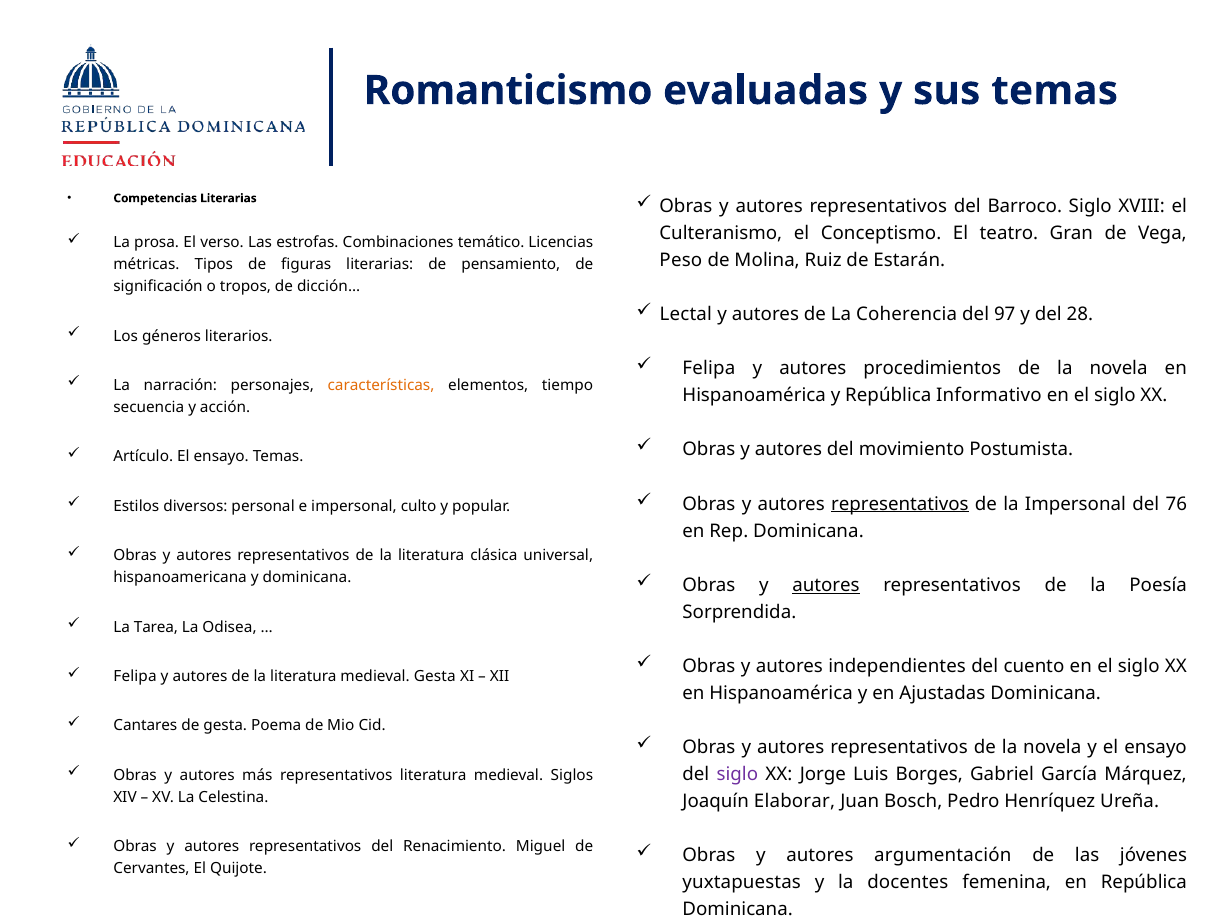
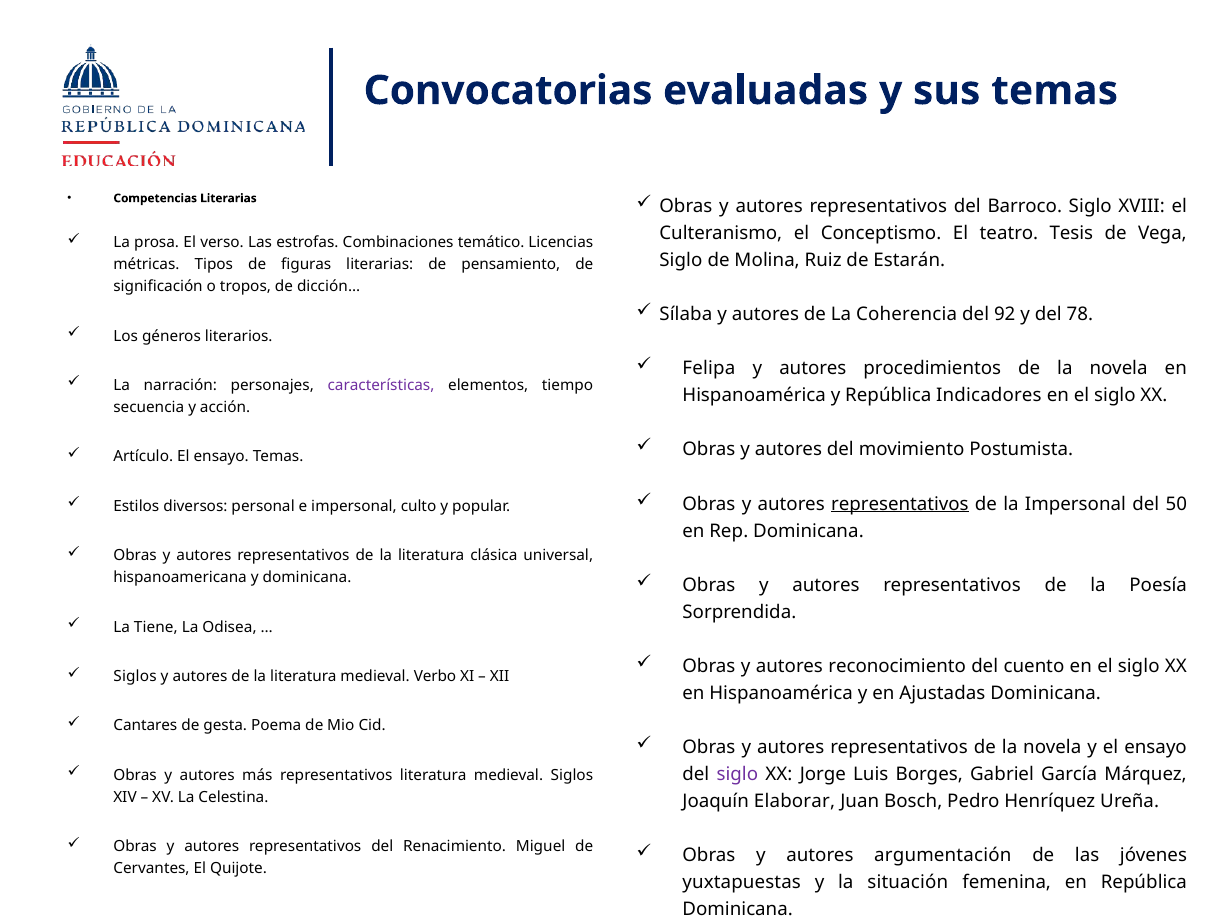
Romanticismo: Romanticismo -> Convocatorias (508, 91)
Gran: Gran -> Tesis (1071, 233)
Peso: Peso -> Siglo (681, 260)
Lectal: Lectal -> Sílaba (686, 314)
97: 97 -> 92 (1005, 314)
28: 28 -> 78 (1080, 314)
características colour: orange -> purple (381, 385)
Informativo: Informativo -> Indicadores (989, 395)
76: 76 -> 50 (1176, 504)
autores underline: present -> none (826, 585)
Tarea: Tarea -> Tiene (156, 627)
independientes: independientes -> reconocimiento (897, 666)
Felipa: Felipa -> Siglos (135, 676)
medieval Gesta: Gesta -> Verbo (435, 676)
docentes: docentes -> situación (908, 882)
